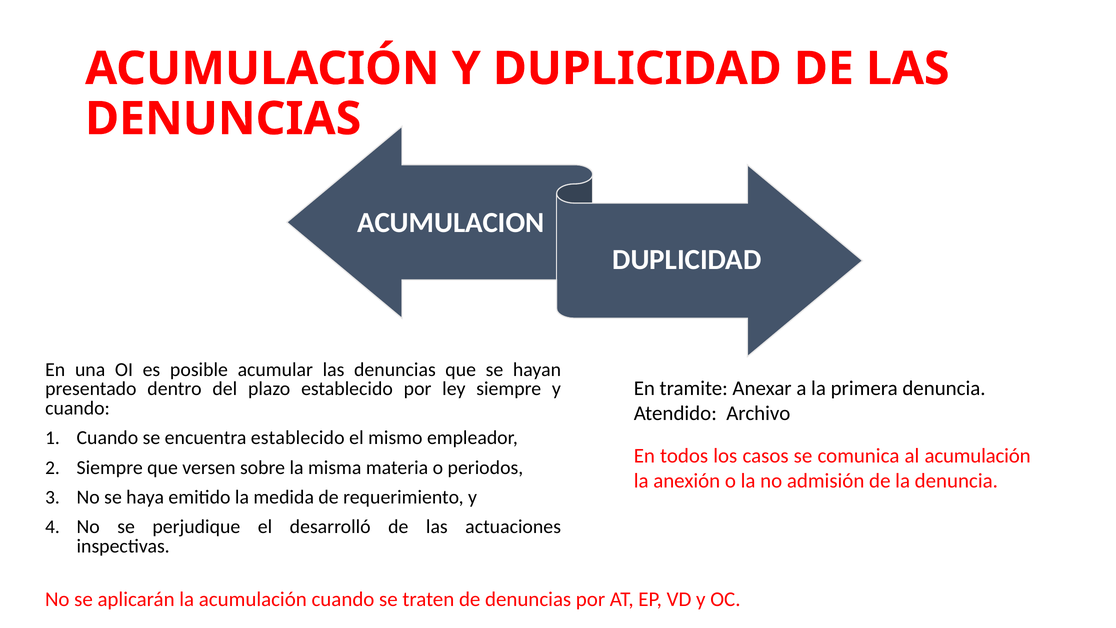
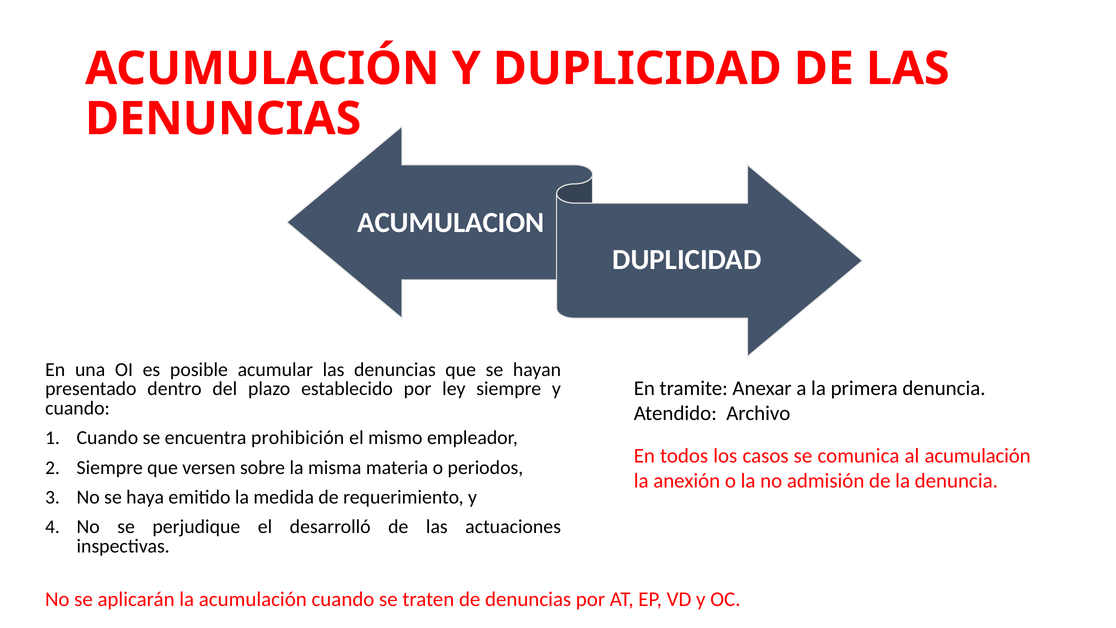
encuentra establecido: establecido -> prohibición (298, 438)
